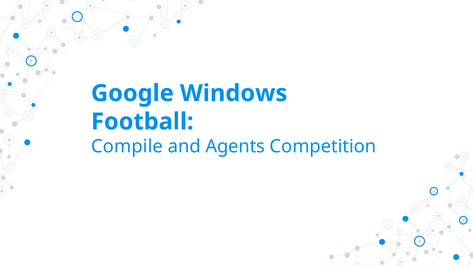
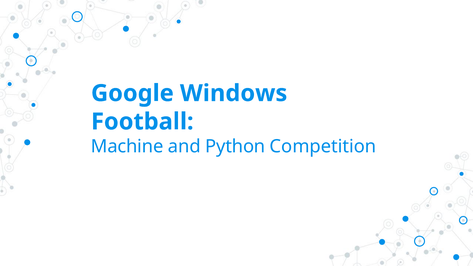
Compile: Compile -> Machine (127, 147)
Agents: Agents -> Python (235, 147)
